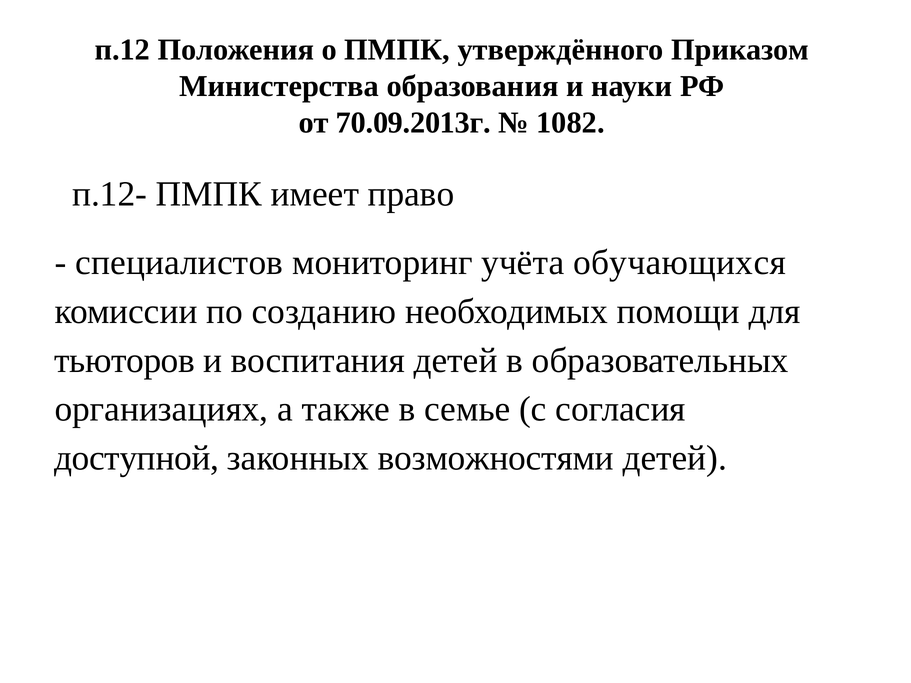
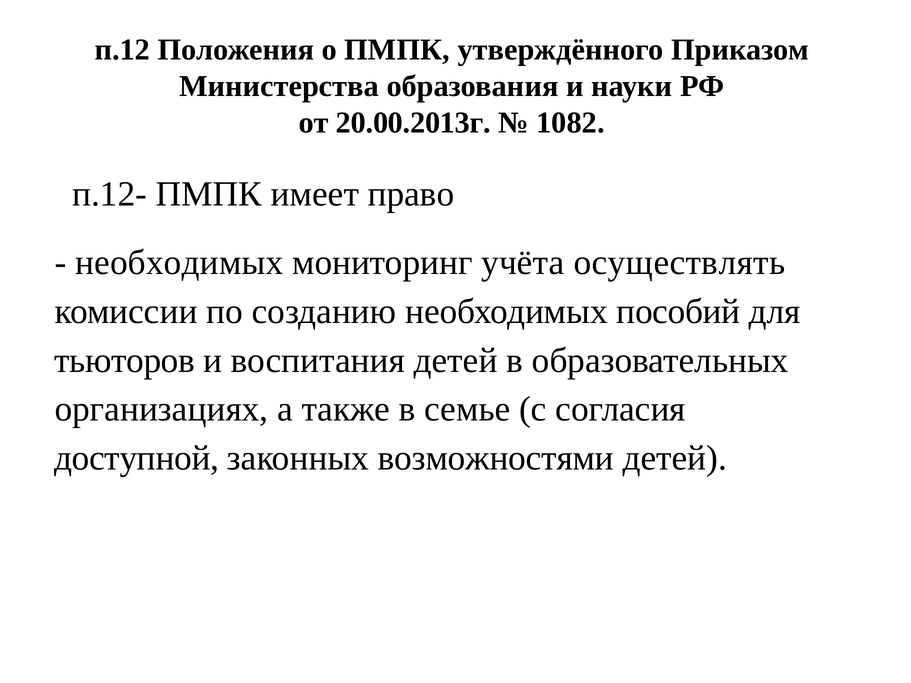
70.09.2013г: 70.09.2013г -> 20.00.2013г (413, 123)
специалистов: специалистов -> необходимых (179, 263)
обучающихся: обучающихся -> осуществлять (679, 263)
помощи: помощи -> пособий (678, 312)
